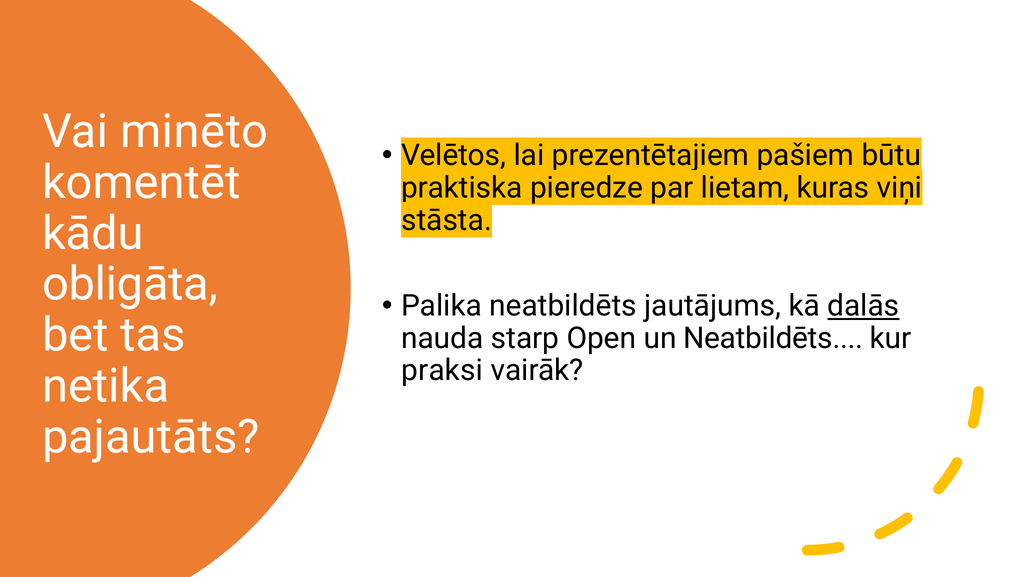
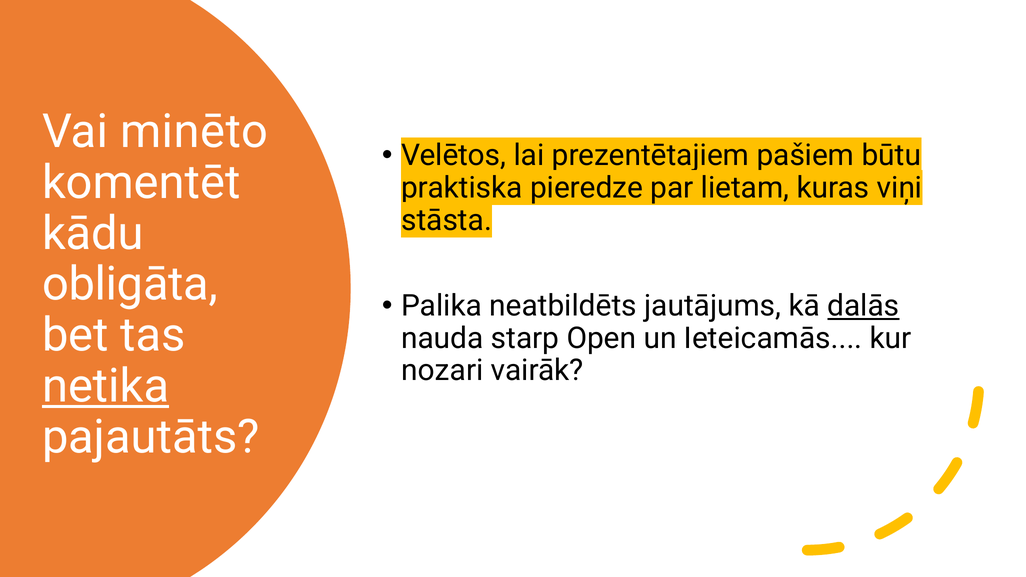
un Neatbildēts: Neatbildēts -> Ieteicamās (773, 338)
praksi: praksi -> nozari (442, 371)
netika underline: none -> present (106, 386)
